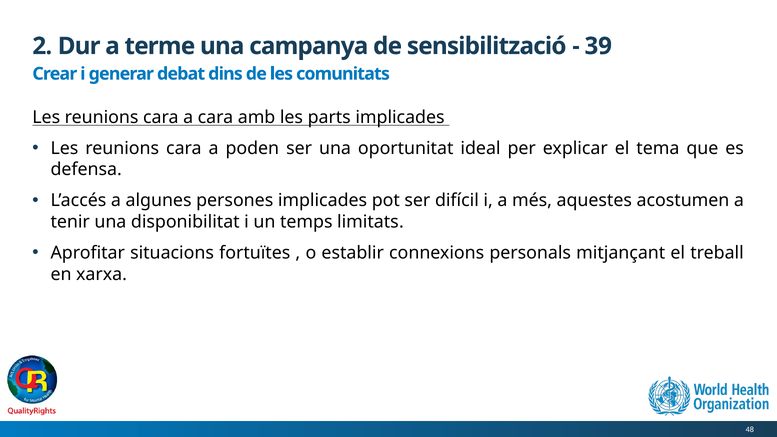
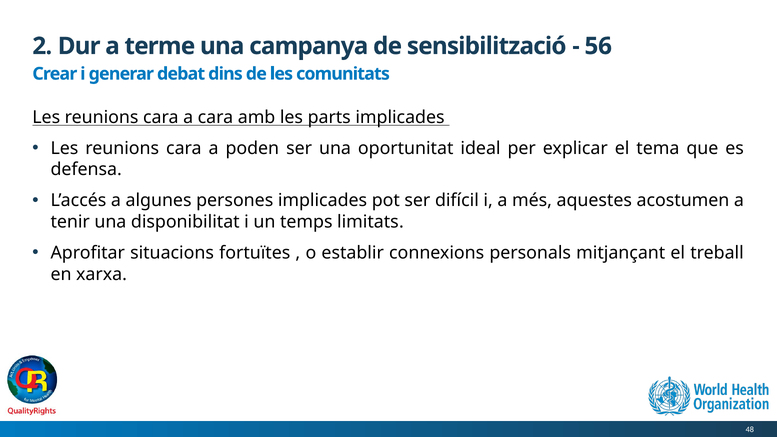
39: 39 -> 56 (598, 46)
